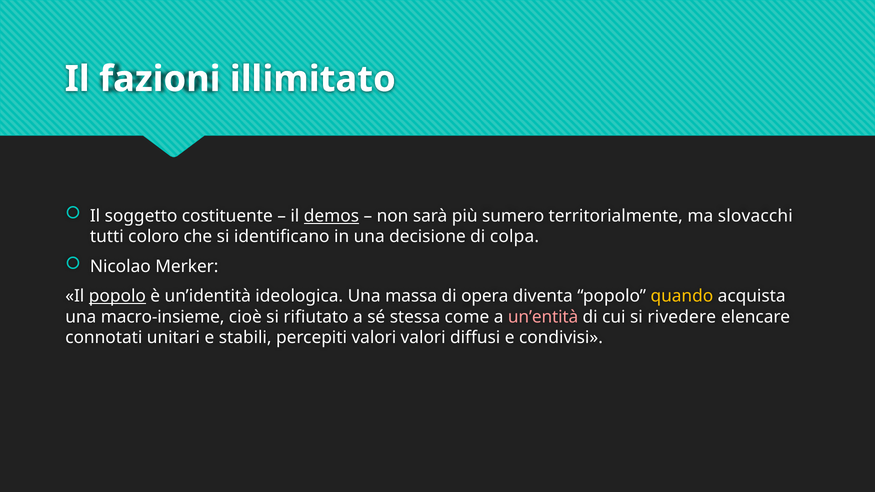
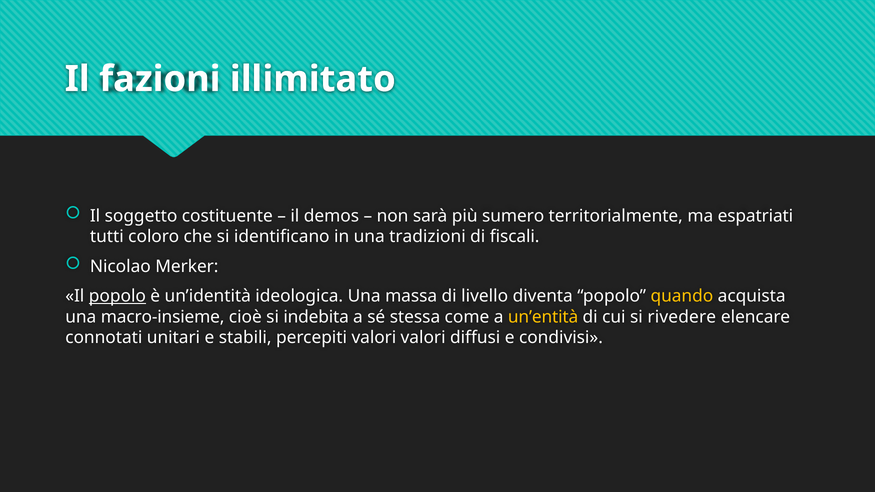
demos underline: present -> none (331, 216)
slovacchi: slovacchi -> espatriati (755, 216)
decisione: decisione -> tradizioni (427, 237)
colpa: colpa -> fiscali (515, 237)
opera: opera -> livello (485, 296)
rifiutato: rifiutato -> indebita (316, 317)
un’entità colour: pink -> yellow (543, 317)
